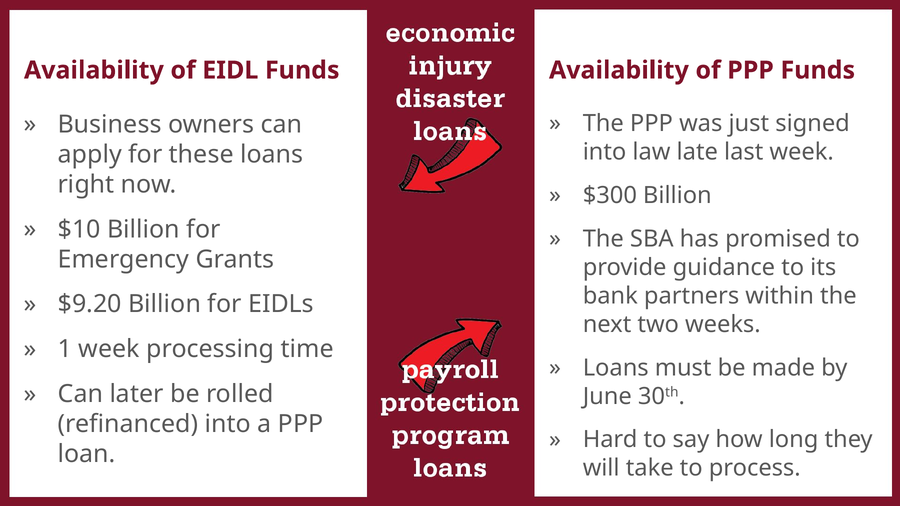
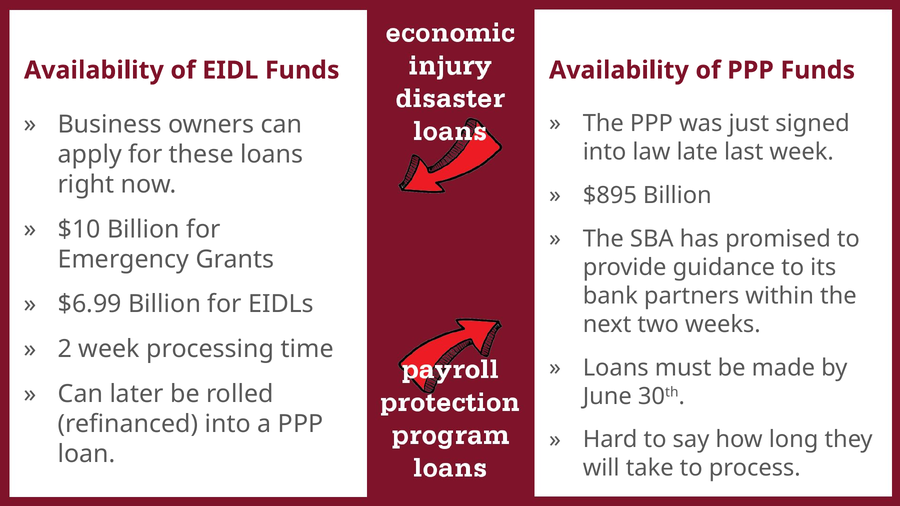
$300: $300 -> $895 (610, 195)
$9.20: $9.20 -> $6.99 (90, 304)
1: 1 -> 2 (65, 349)
